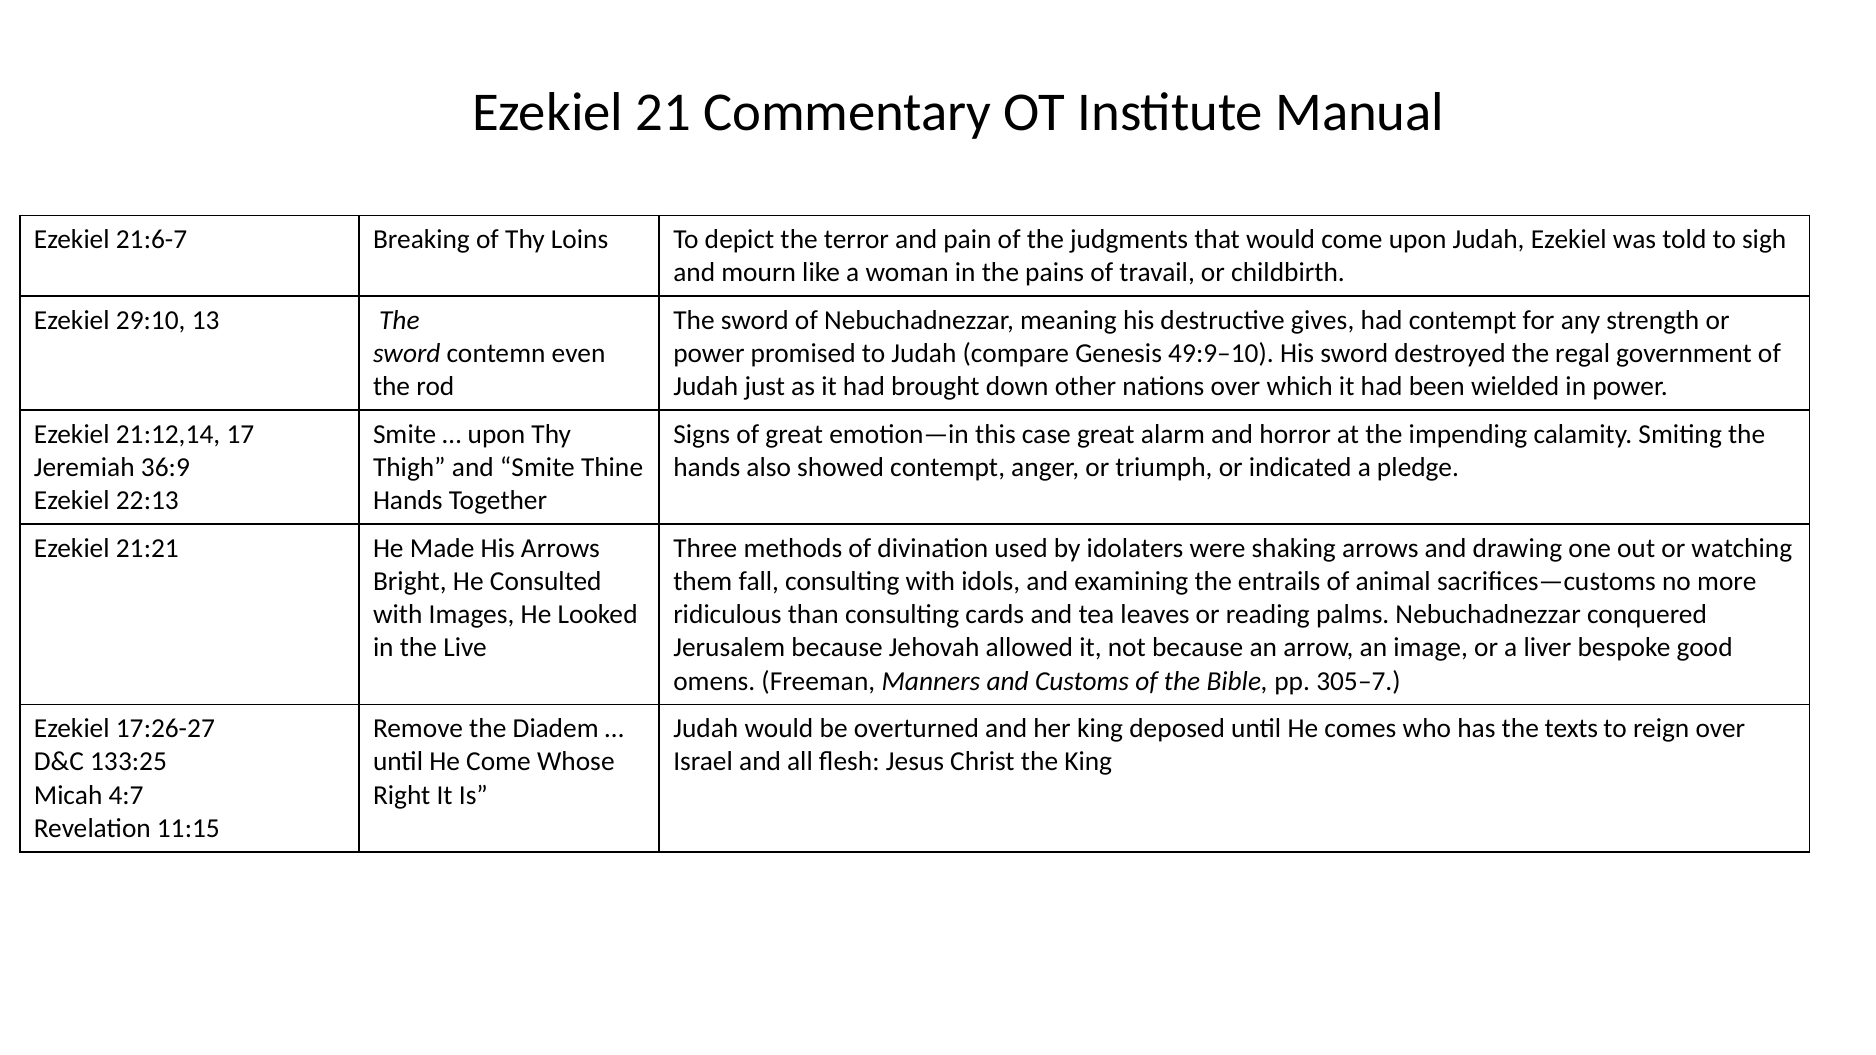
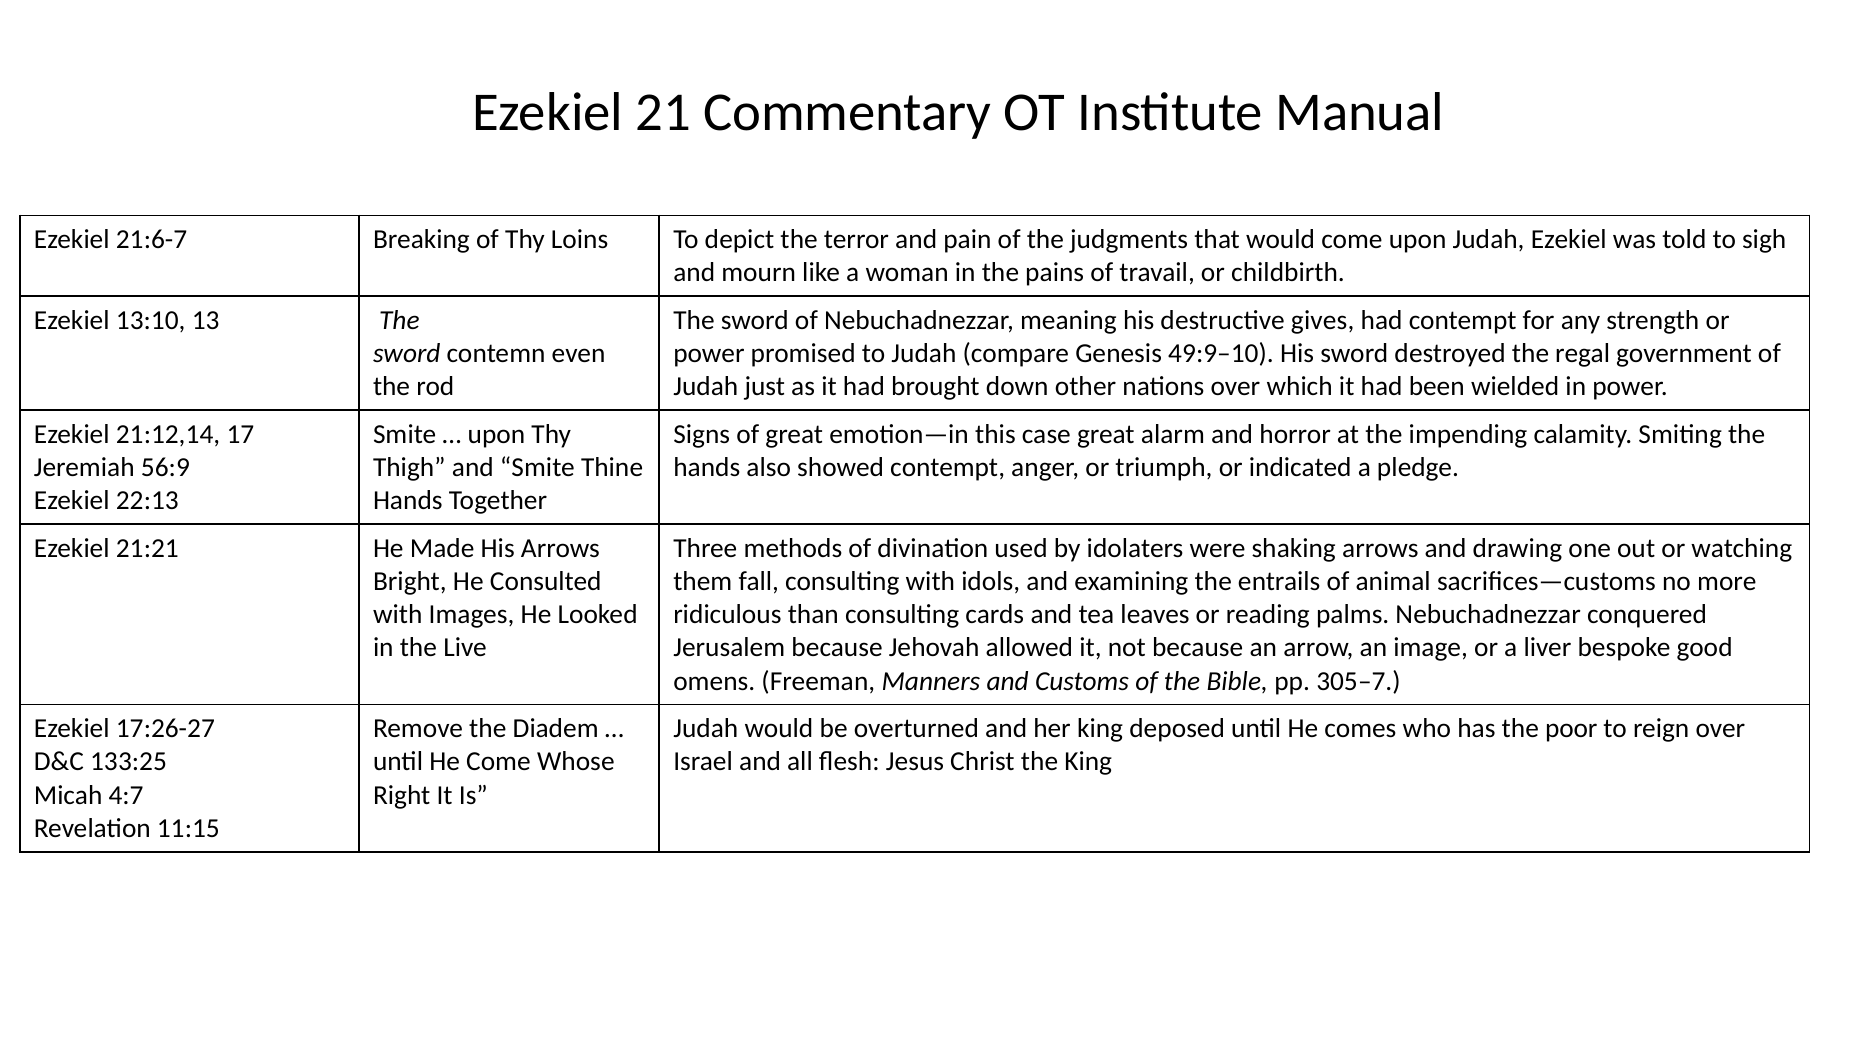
29:10: 29:10 -> 13:10 (151, 320)
36:9: 36:9 -> 56:9 (165, 467)
texts: texts -> poor (1571, 729)
